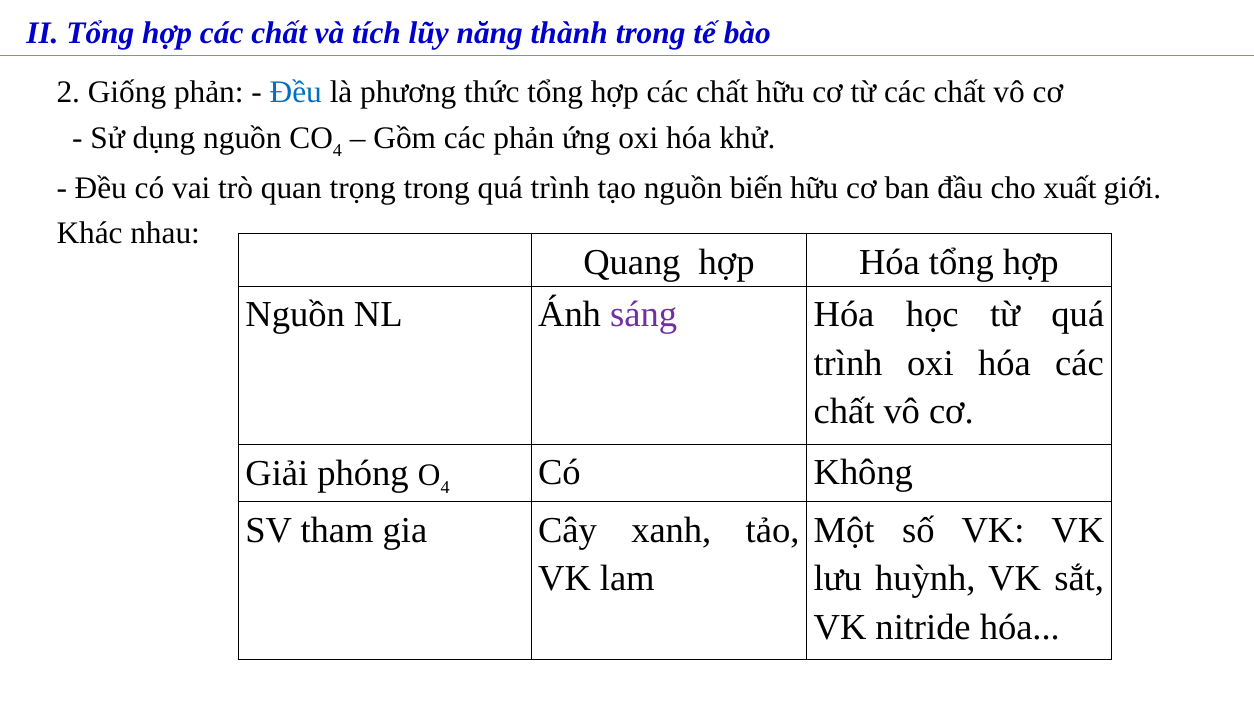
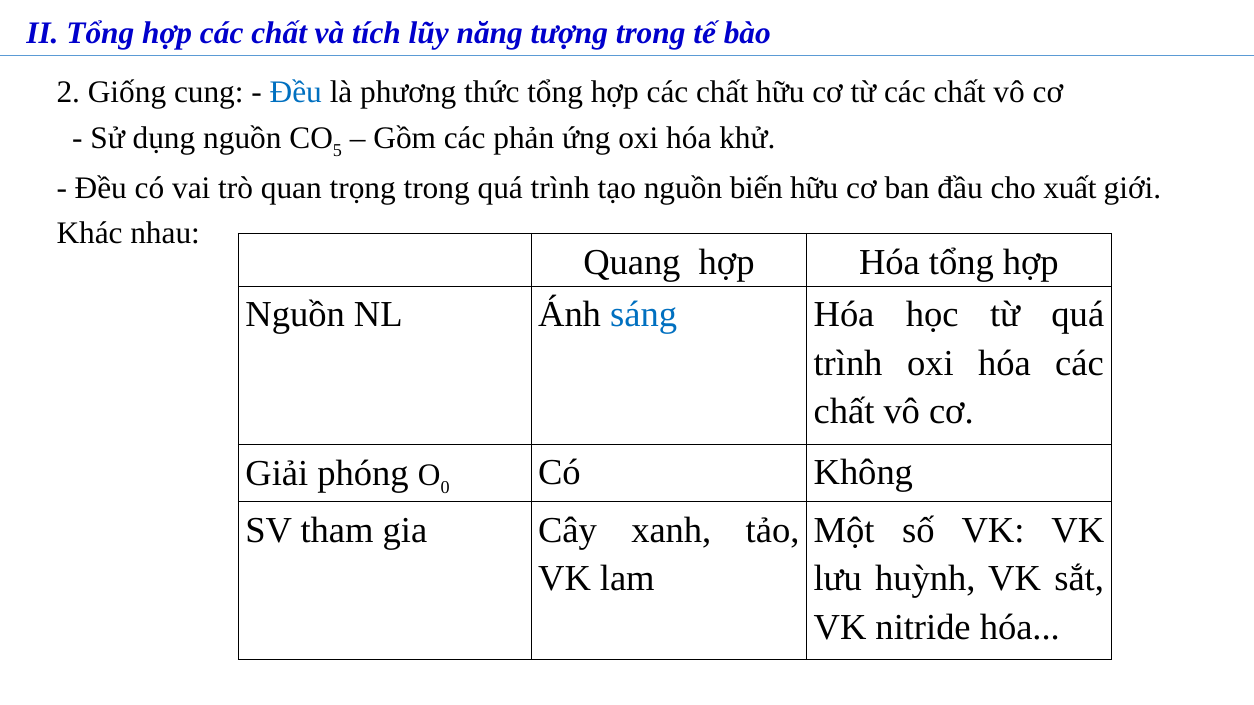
thành: thành -> tượng (569, 33)
Giống phản: phản -> cung (209, 92)
4: 4 -> 5 (338, 150)
sáng colour: purple -> blue (644, 315)
4: 4 -> 0 (445, 488)
